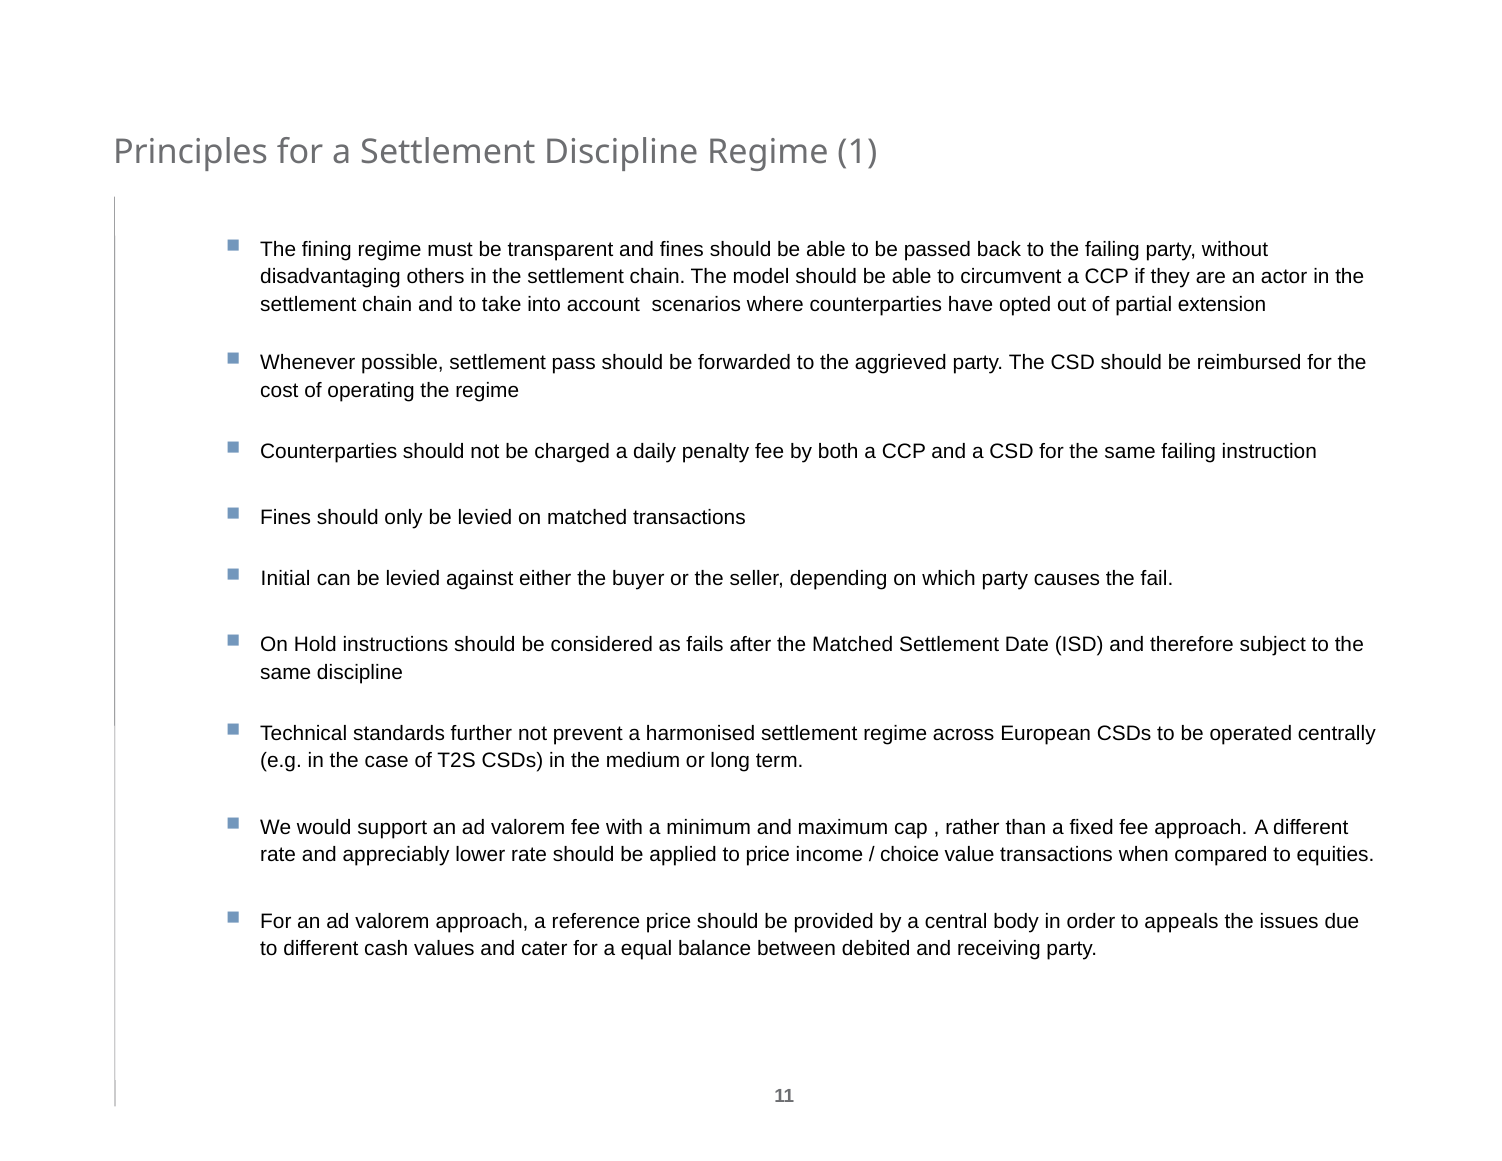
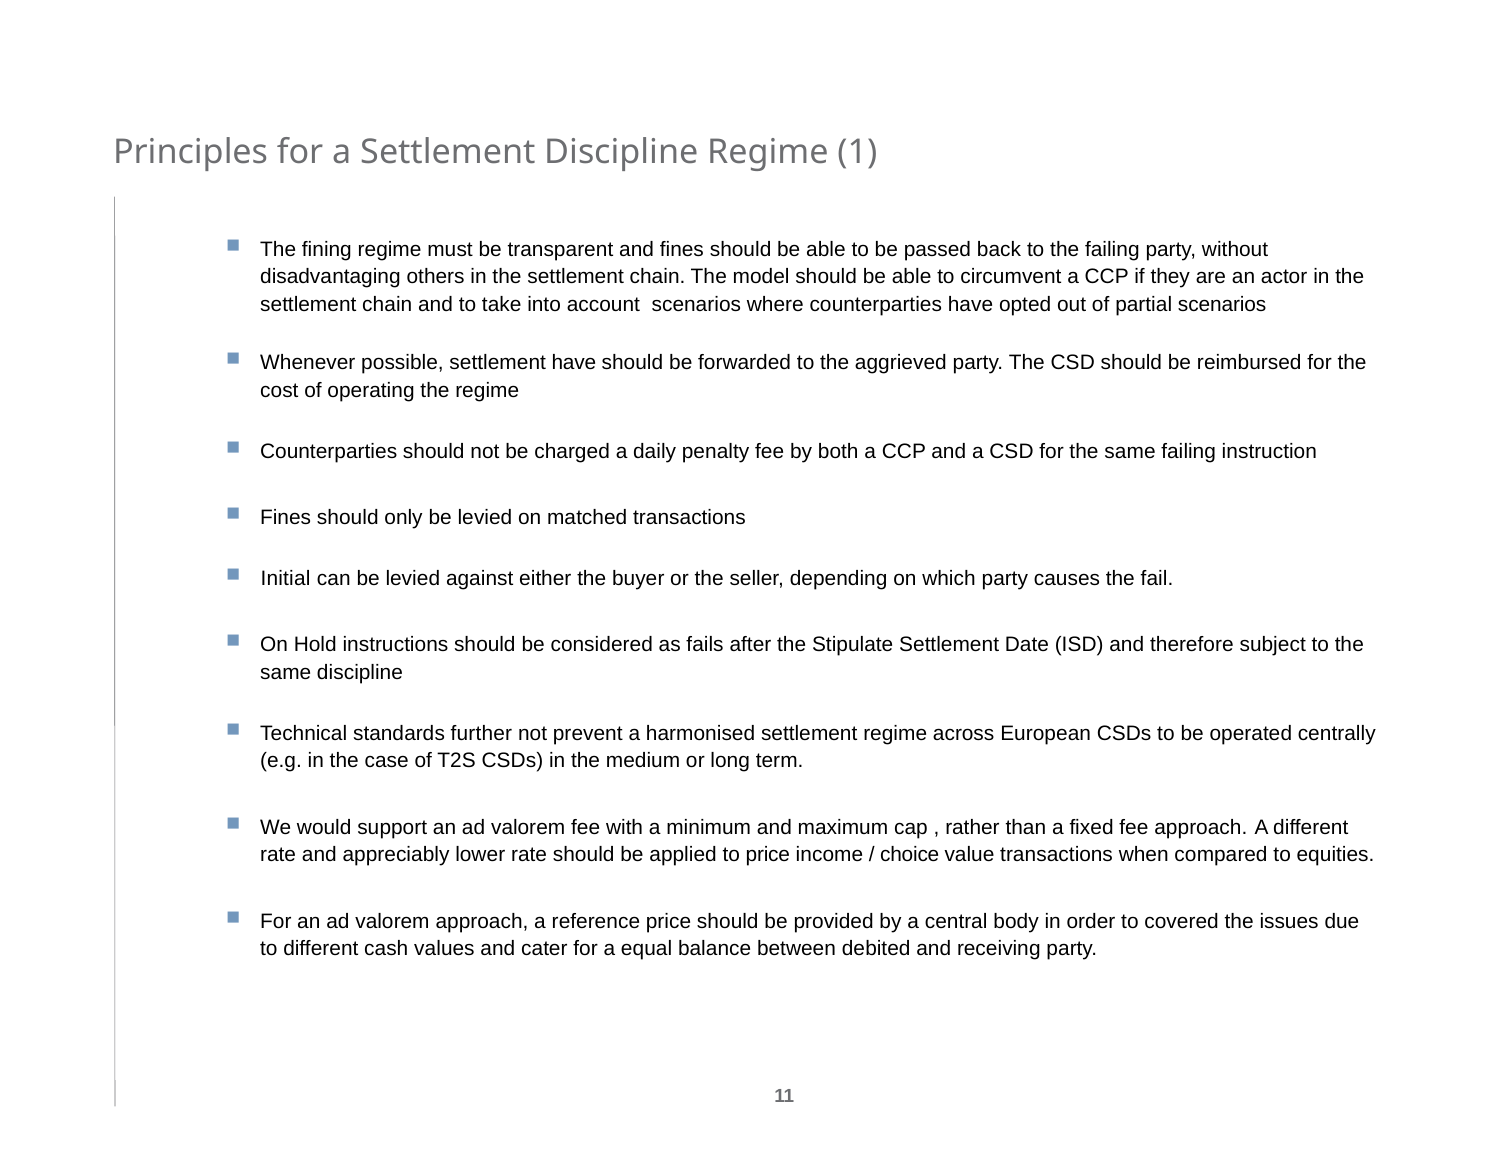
partial extension: extension -> scenarios (1222, 305)
settlement pass: pass -> have (574, 363)
the Matched: Matched -> Stipulate (853, 645)
appeals: appeals -> covered (1182, 921)
